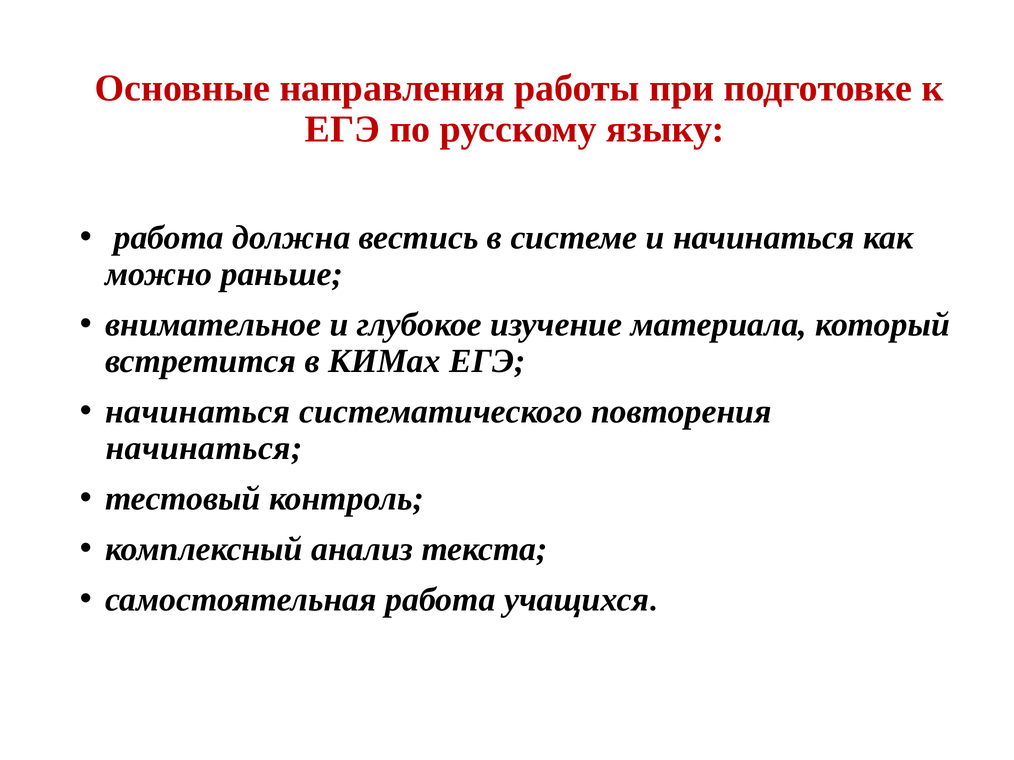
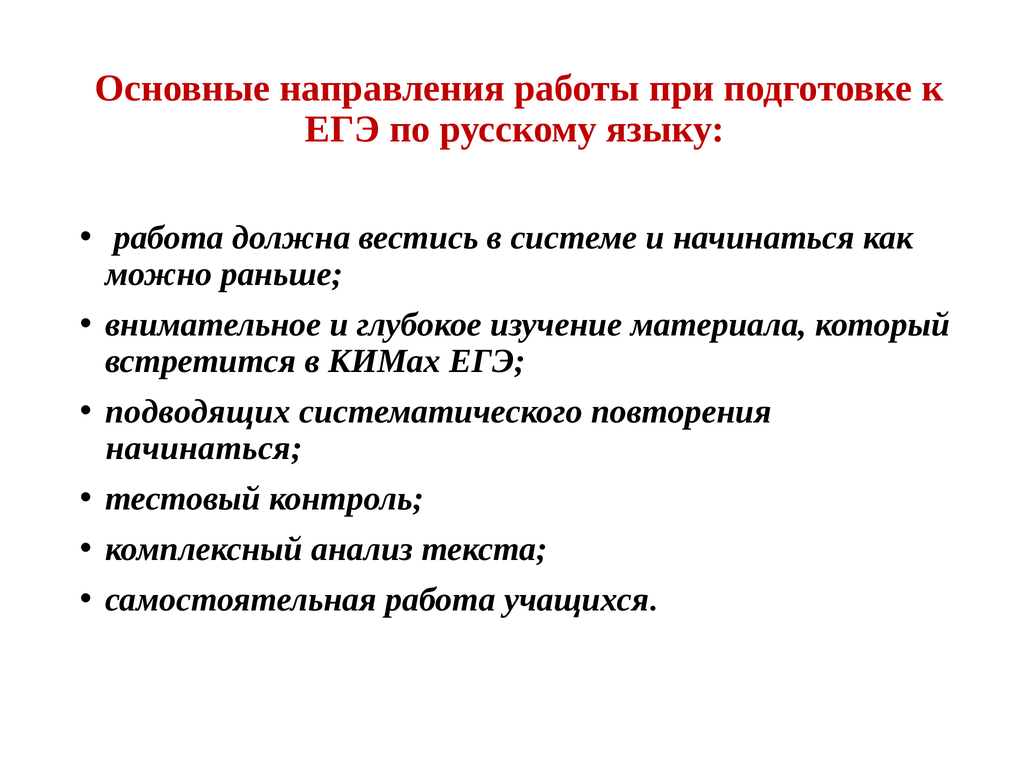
начинаться: начинаться -> подводящих (198, 412)
